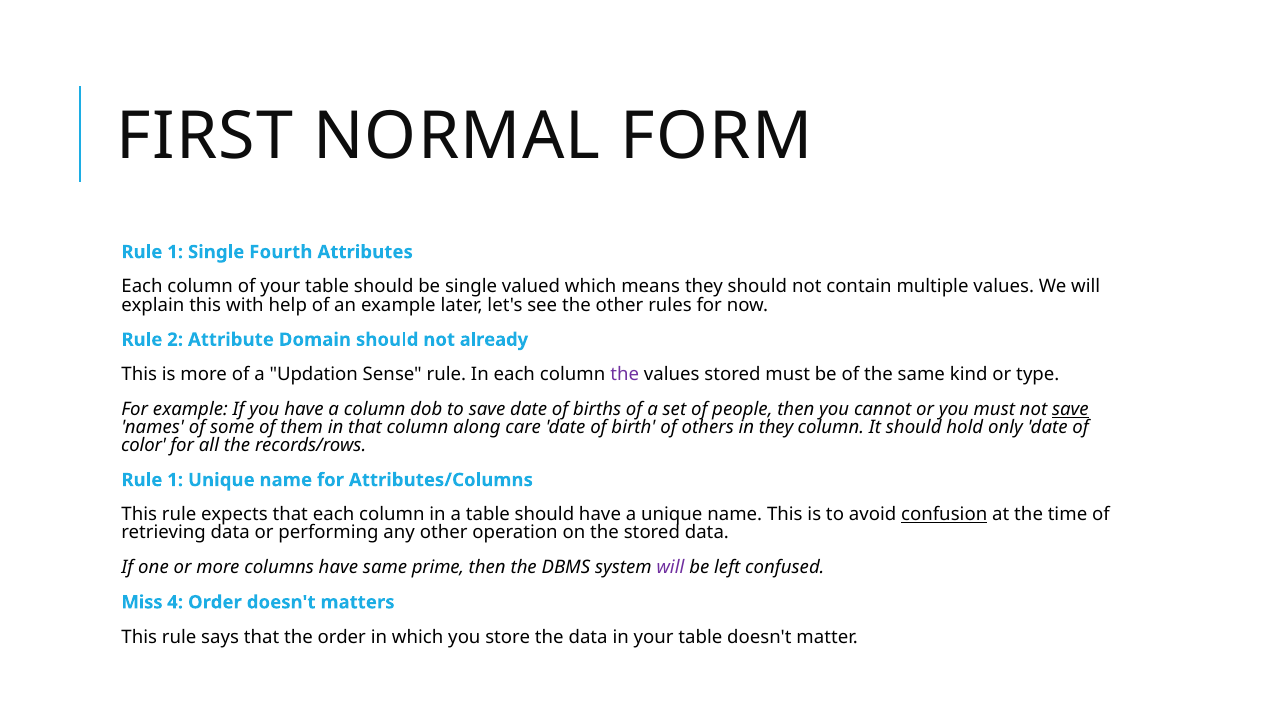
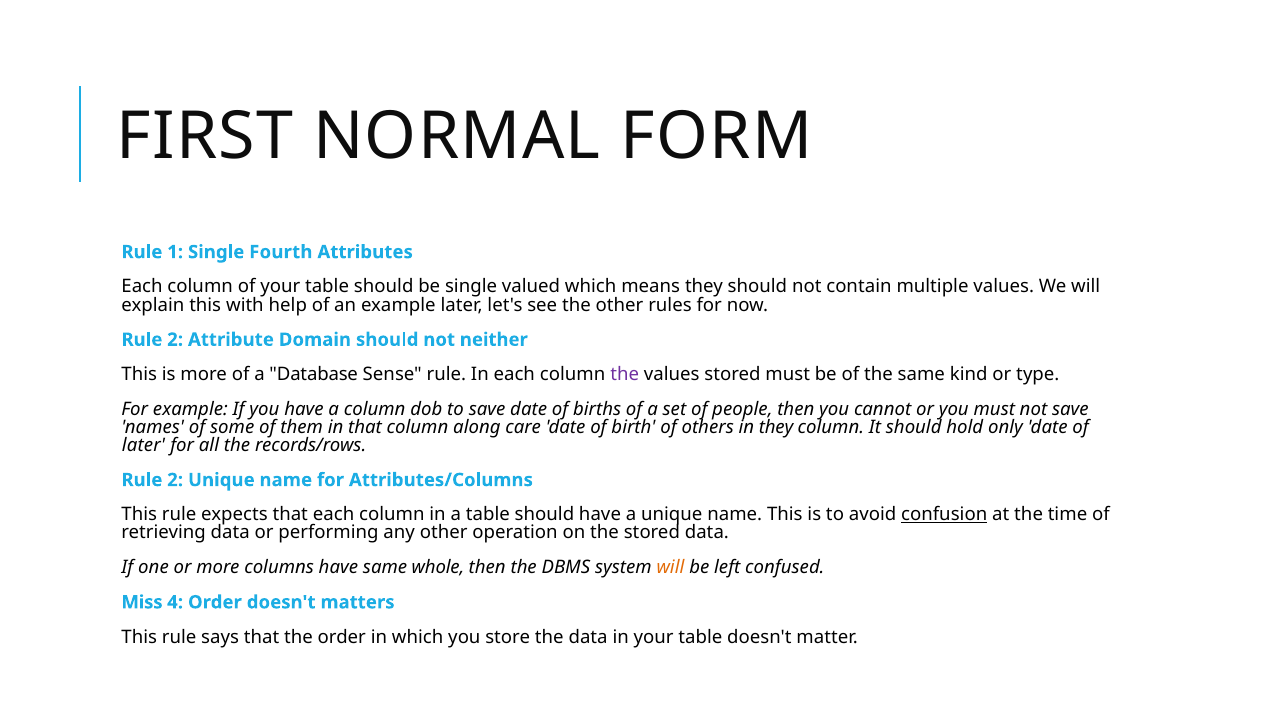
already: already -> neither (494, 340)
Updation: Updation -> Database (314, 374)
save underline: present -> none (1070, 409)
color: color -> later (143, 445)
1: 1 -> 2 (175, 480)
prime: prime -> whole (438, 568)
will colour: purple -> orange (670, 568)
